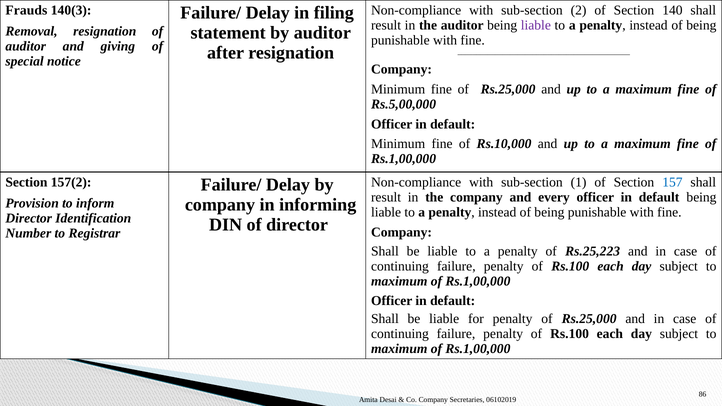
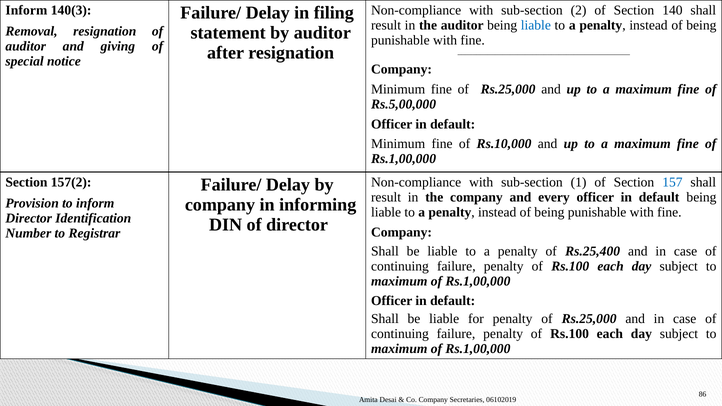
Frauds: Frauds -> Inform (26, 10)
liable colour: purple -> blue (536, 25)
Rs.25,223: Rs.25,223 -> Rs.25,400 (593, 252)
